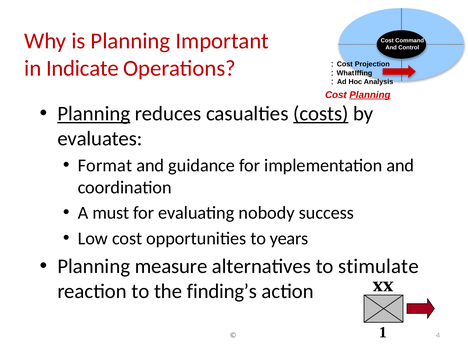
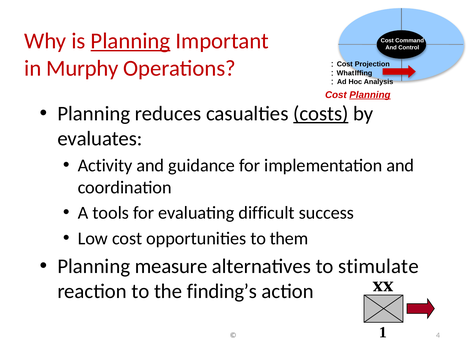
Planning underline: none -> present (130, 41)
Indicate: Indicate -> Murphy (82, 68)
Planning underline: present -> none (94, 114)
Format: Format -> Activity (105, 166)
must: must -> tools (111, 213)
nobody: nobody -> difficult (267, 213)
years: years -> them (289, 238)
